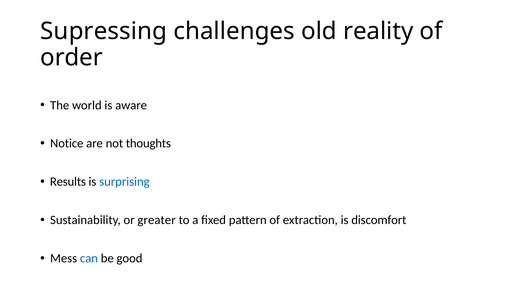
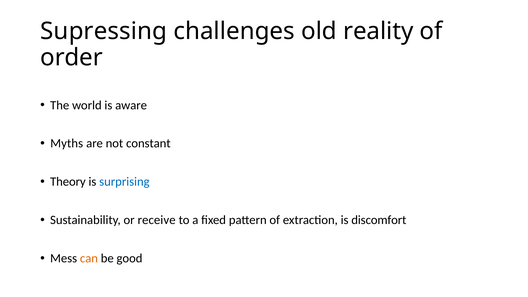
Notice: Notice -> Myths (67, 143)
thoughts: thoughts -> constant (148, 143)
Results: Results -> Theory (68, 182)
greater: greater -> receive (157, 220)
can colour: blue -> orange (89, 258)
